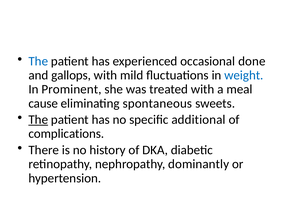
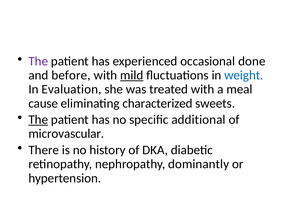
The colour: blue -> purple (38, 61)
gallops: gallops -> before (71, 75)
mild underline: none -> present (132, 75)
Prominent: Prominent -> Evaluation (71, 89)
spontaneous: spontaneous -> characterized (157, 103)
complications: complications -> microvascular (66, 134)
